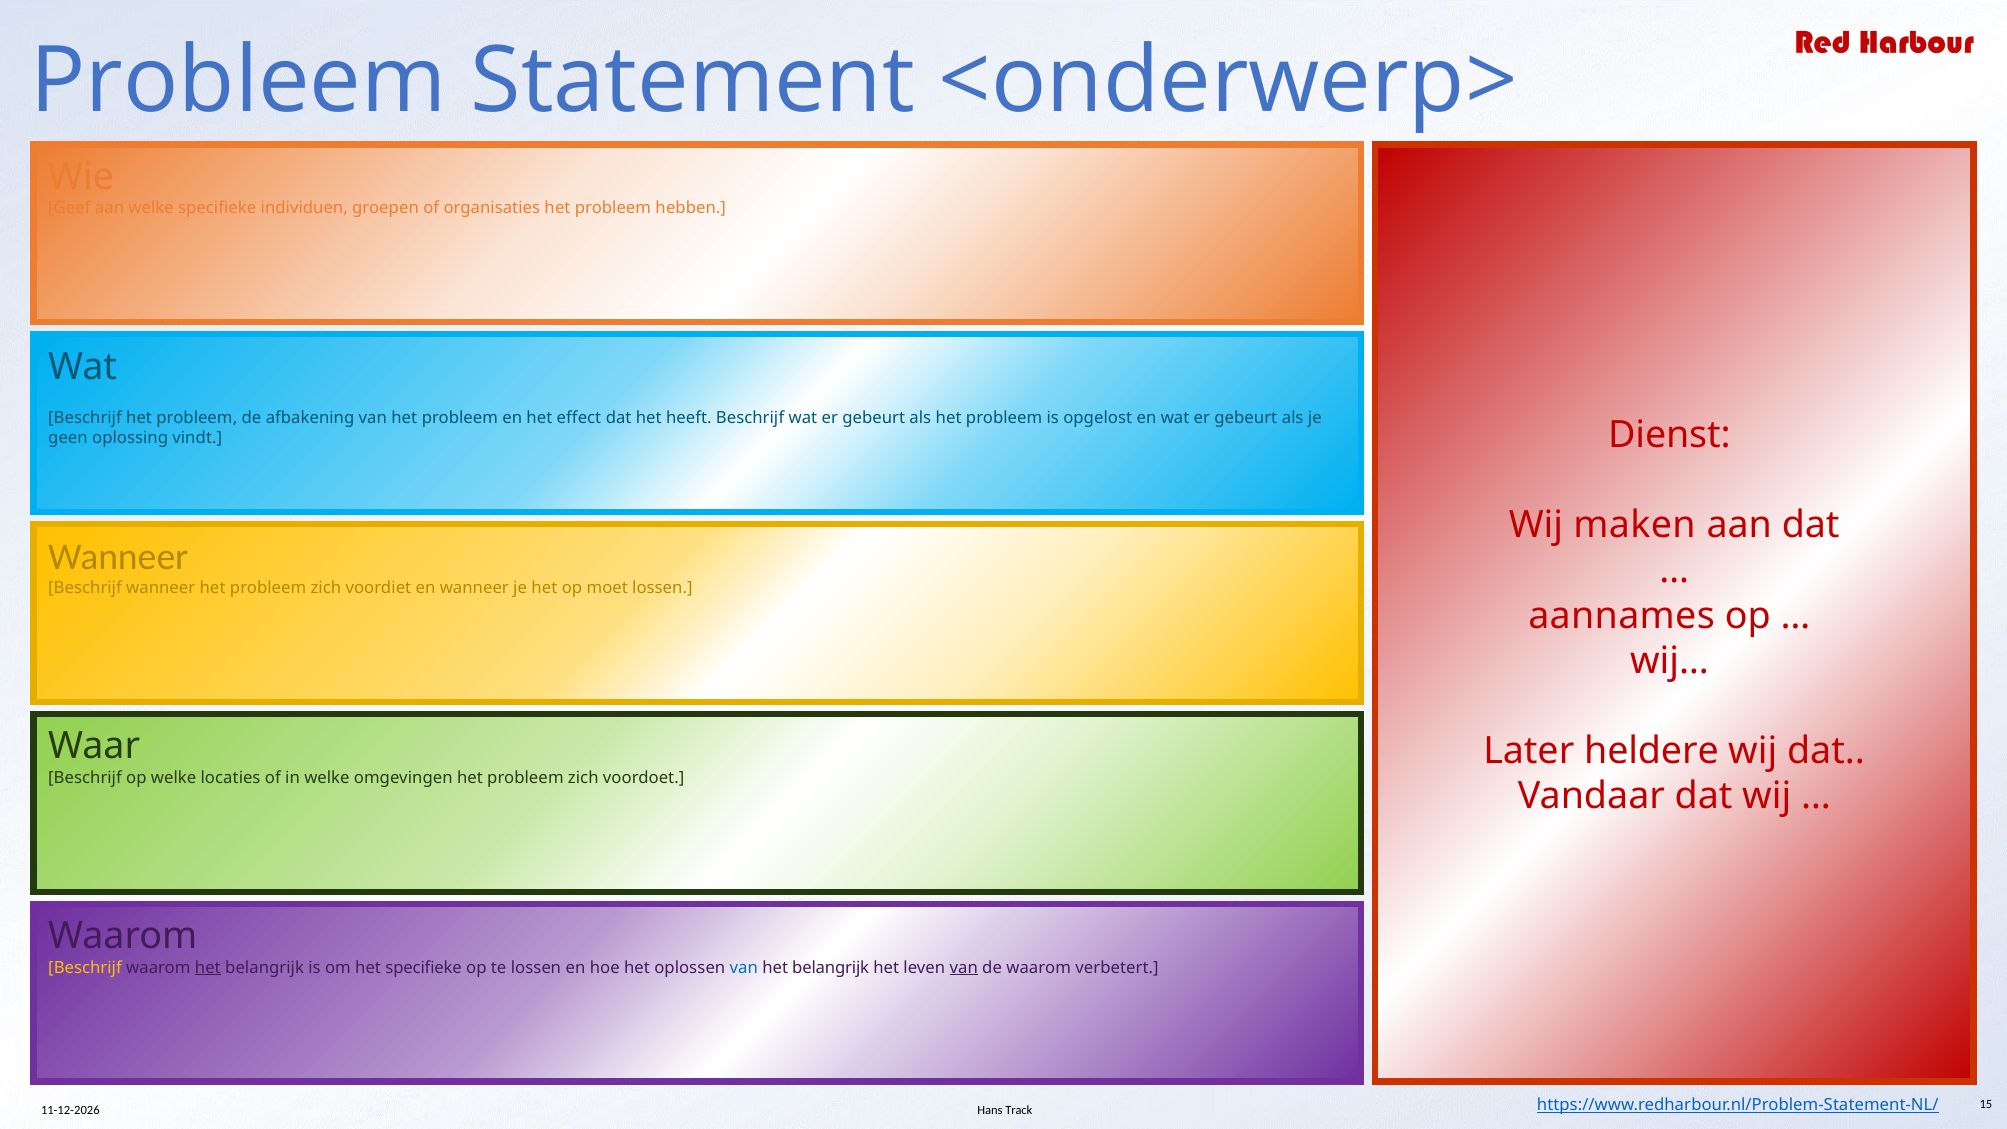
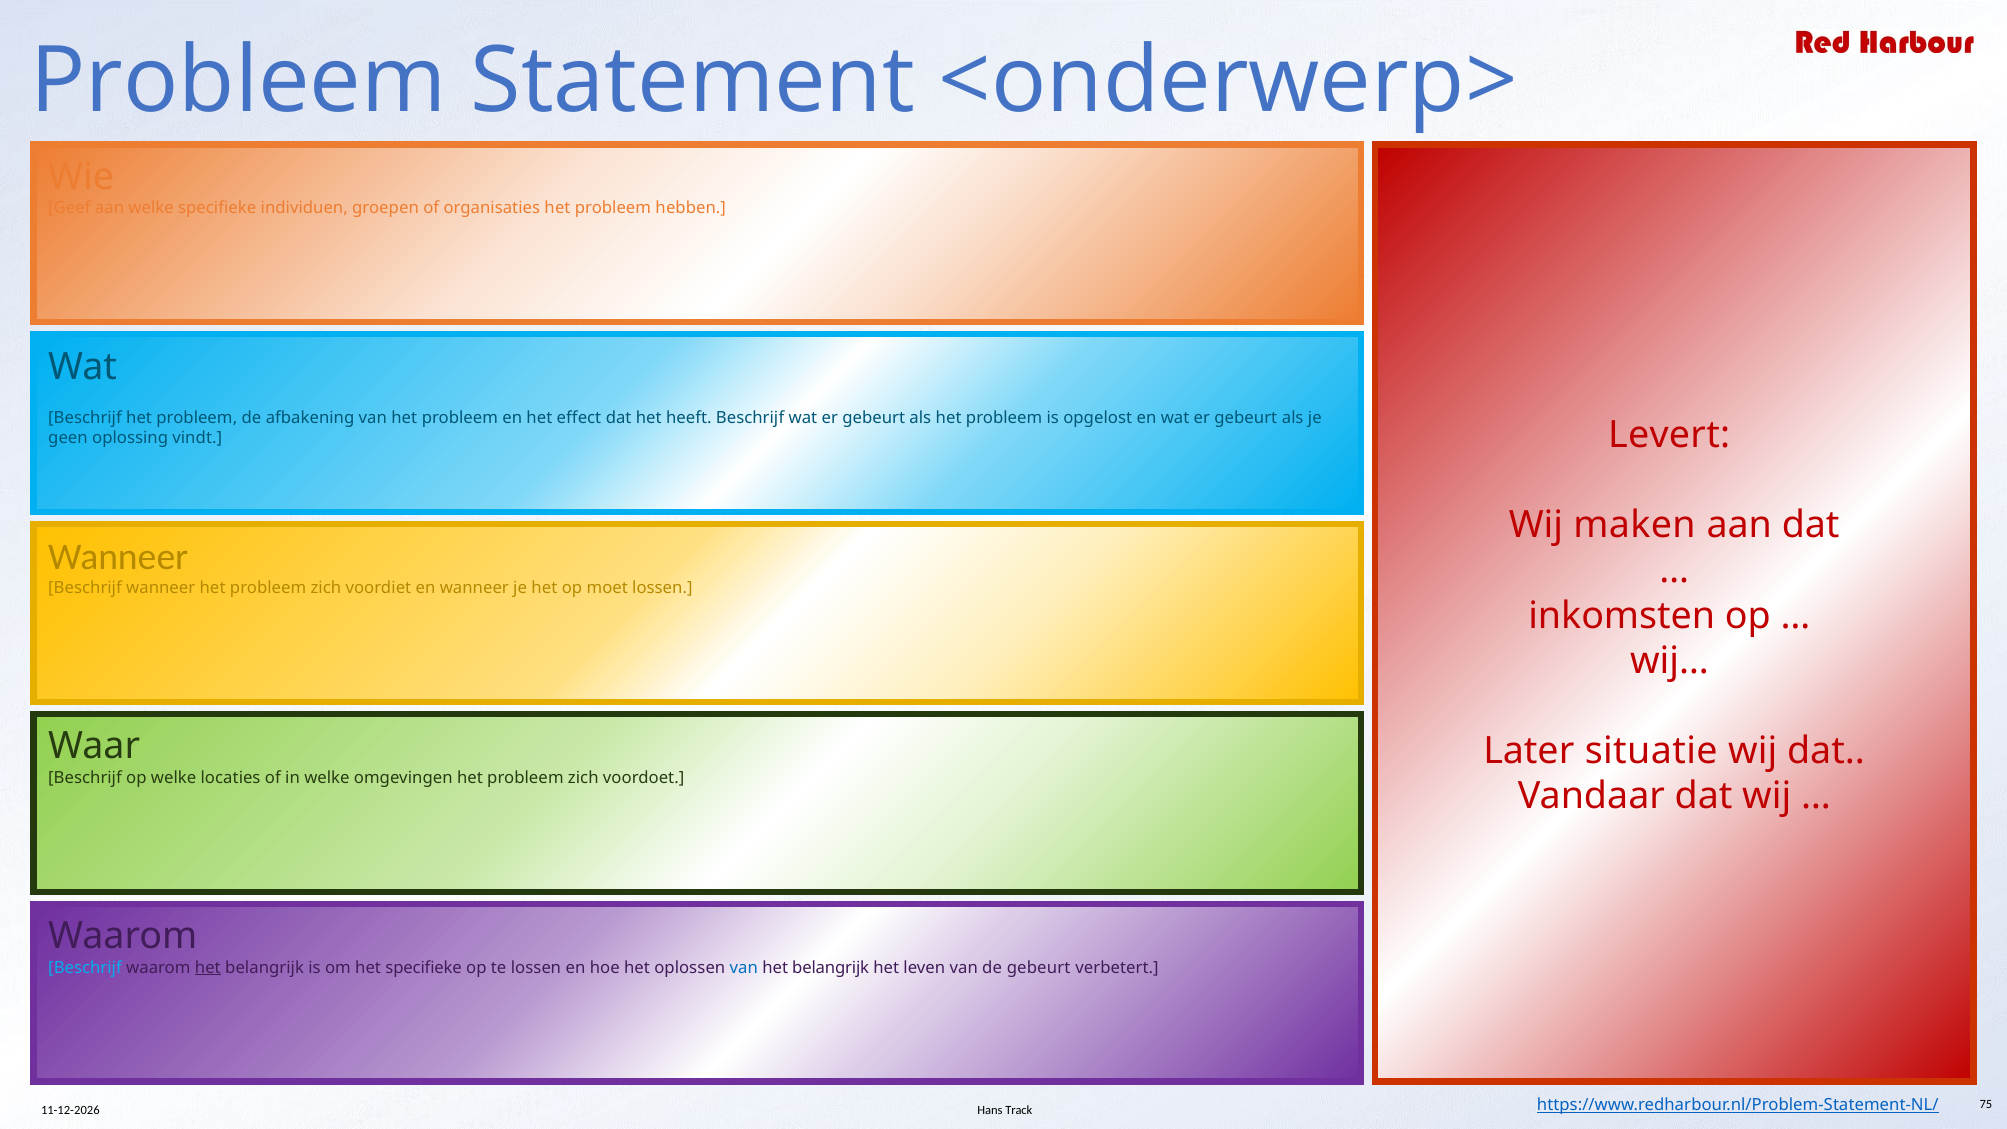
Dienst: Dienst -> Levert (1669, 435)
aannames: aannames -> inkomsten (1622, 616)
heldere: heldere -> situatie (1651, 751)
Beschrijf colour: yellow -> light blue (85, 967)
van underline: present -> none (964, 967)
de waarom: waarom -> gebeurt (1039, 967)
15: 15 -> 75 (1986, 1105)
